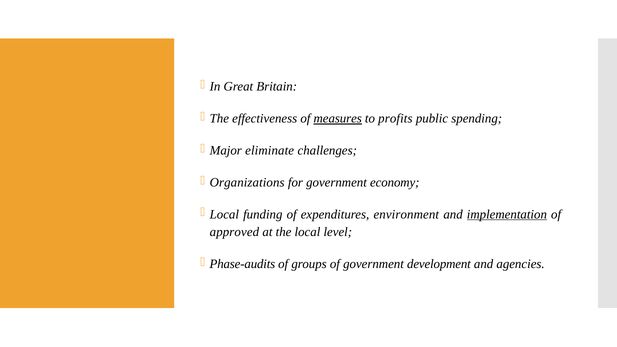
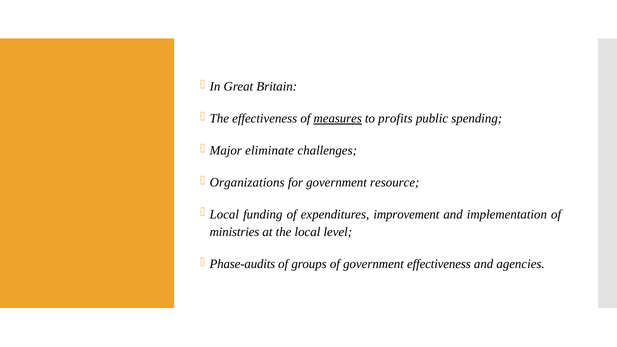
economy: economy -> resource (395, 182)
environment: environment -> improvement (406, 214)
implementation underline: present -> none (507, 214)
approved: approved -> ministries (235, 232)
government development: development -> effectiveness (439, 264)
